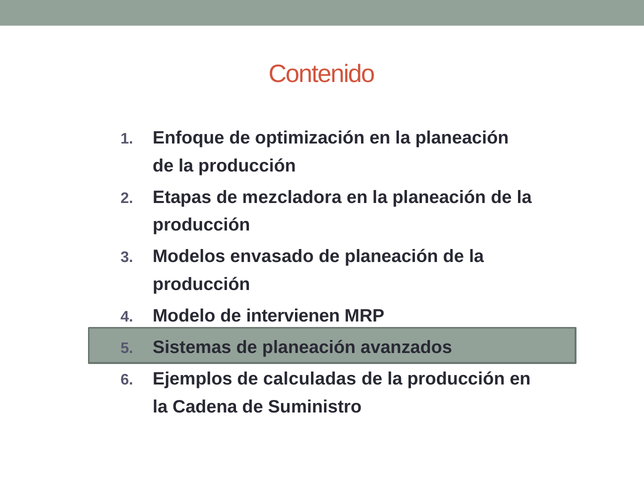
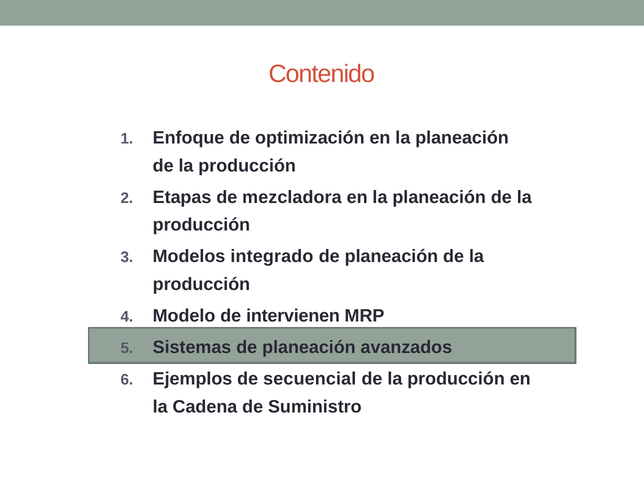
envasado: envasado -> integrado (272, 257)
calculadas: calculadas -> secuencial (310, 379)
